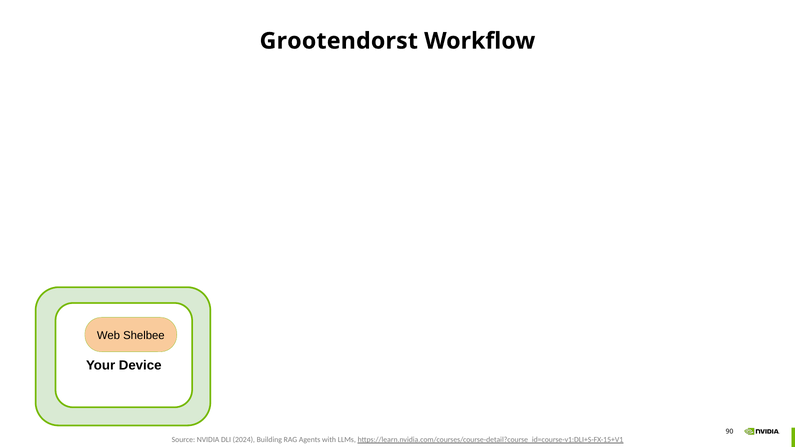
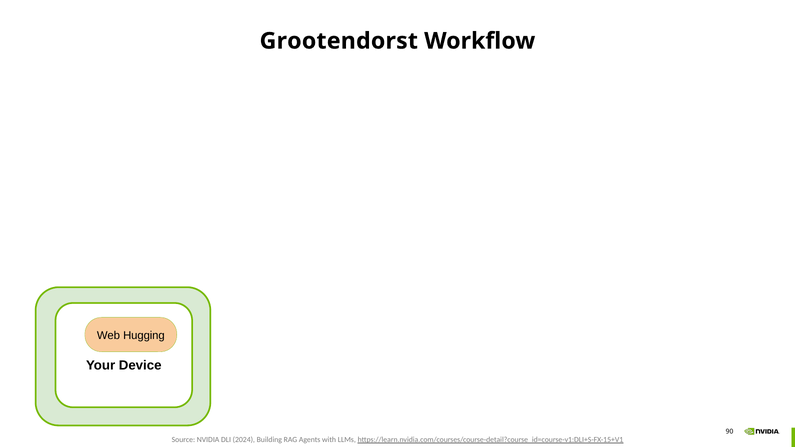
Shelbee: Shelbee -> Hugging (144, 335)
